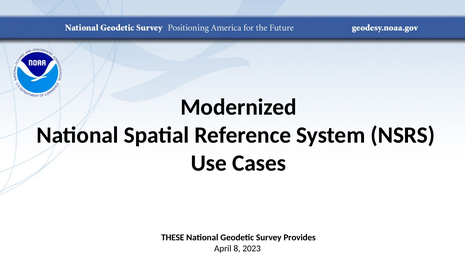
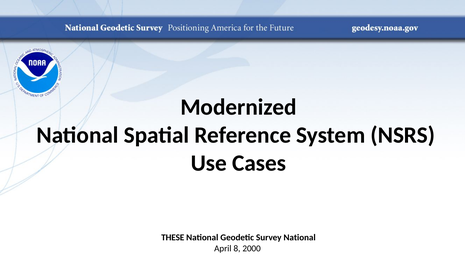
Survey Provides: Provides -> National (300, 237)
2023: 2023 -> 2000 (252, 248)
